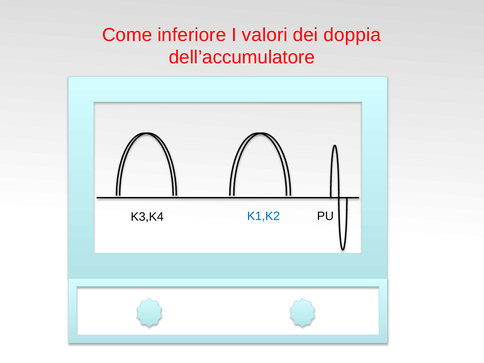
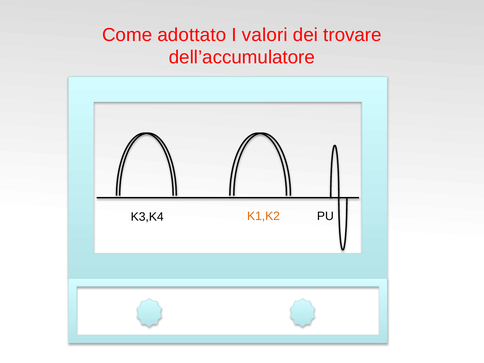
inferiore: inferiore -> adottato (192, 35)
doppia: doppia -> trovare (352, 35)
K1,K2 colour: blue -> orange (263, 216)
